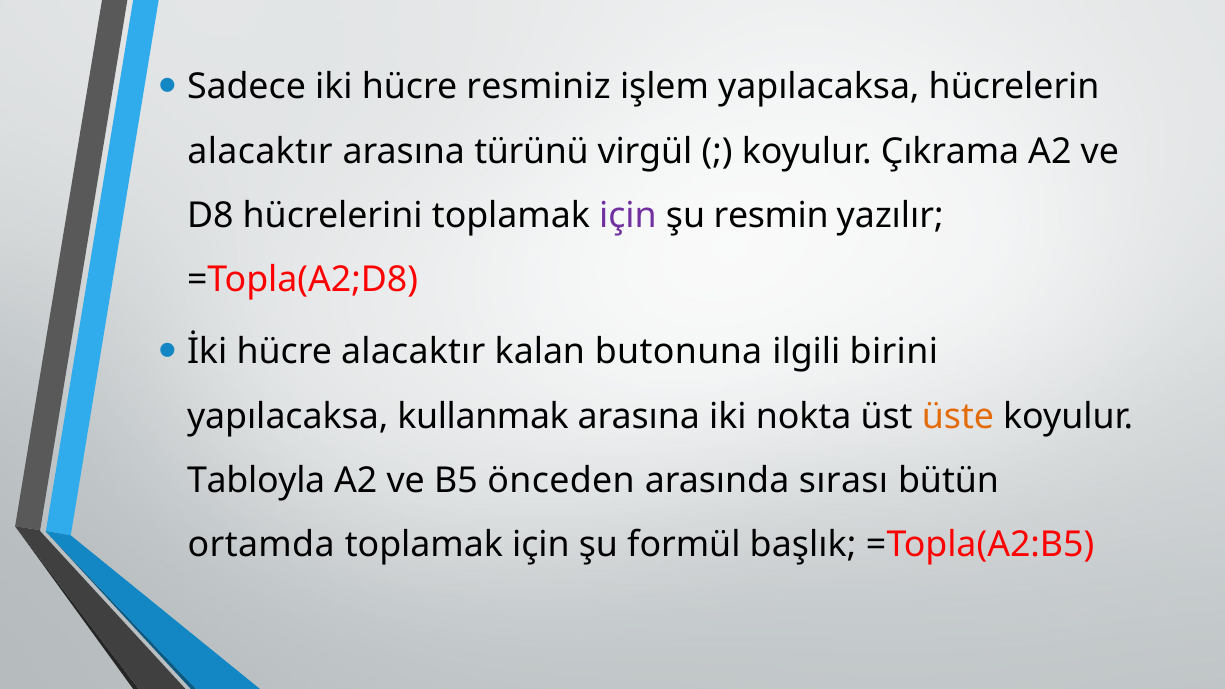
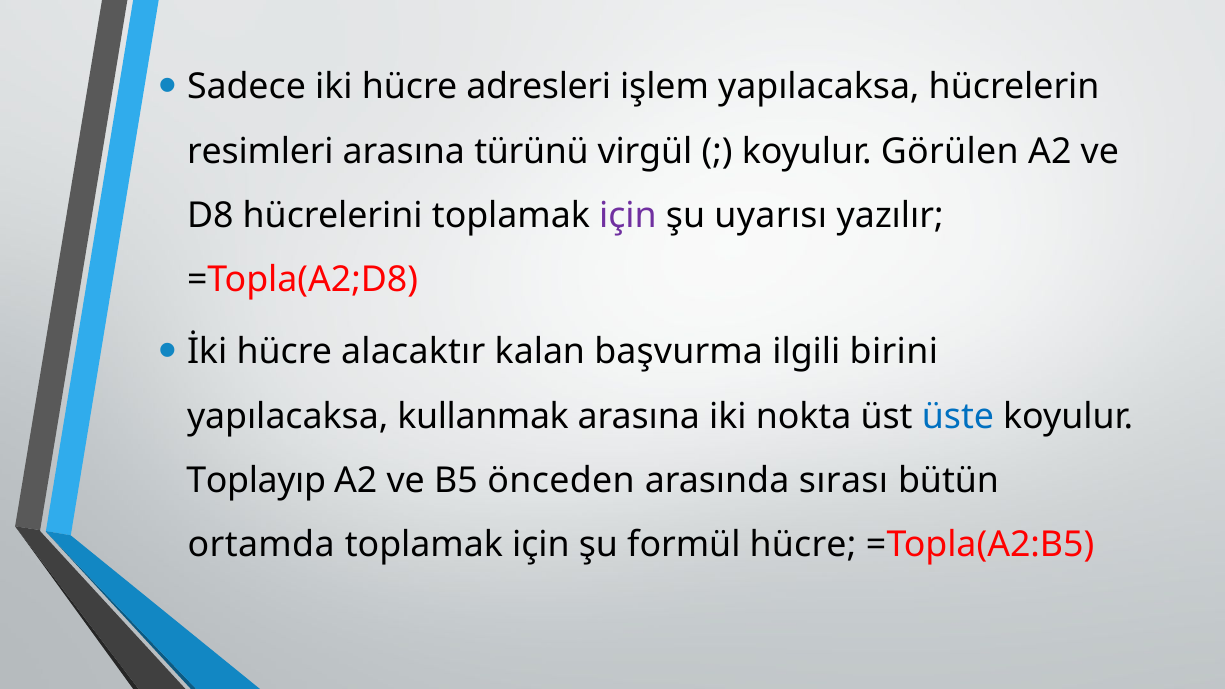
resminiz: resminiz -> adresleri (539, 87)
alacaktır: alacaktır -> resimleri (260, 151)
Çıkrama: Çıkrama -> Görülen (950, 151)
resmin: resmin -> uyarısı (771, 216)
butonuna: butonuna -> başvurma (679, 352)
üste colour: orange -> blue (958, 416)
Tabloyla: Tabloyla -> Toplayıp (256, 481)
formül başlık: başlık -> hücre (803, 545)
